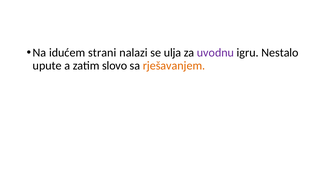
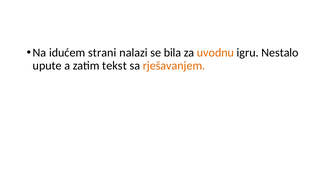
ulja: ulja -> bila (173, 53)
uvodnu colour: purple -> orange (215, 53)
slovo: slovo -> tekst (115, 66)
